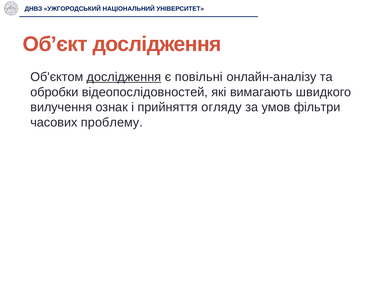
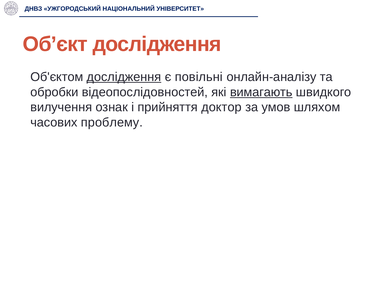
вимагають underline: none -> present (261, 92)
огляду: огляду -> доктор (222, 107)
фільтри: фільтри -> шляхом (317, 107)
